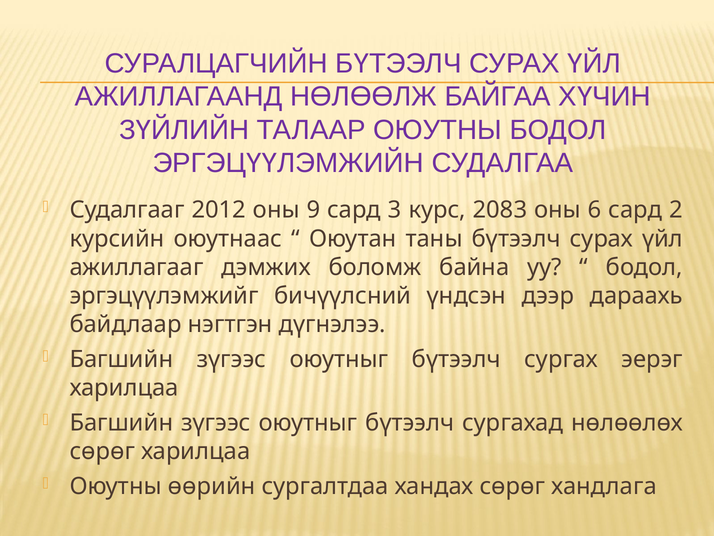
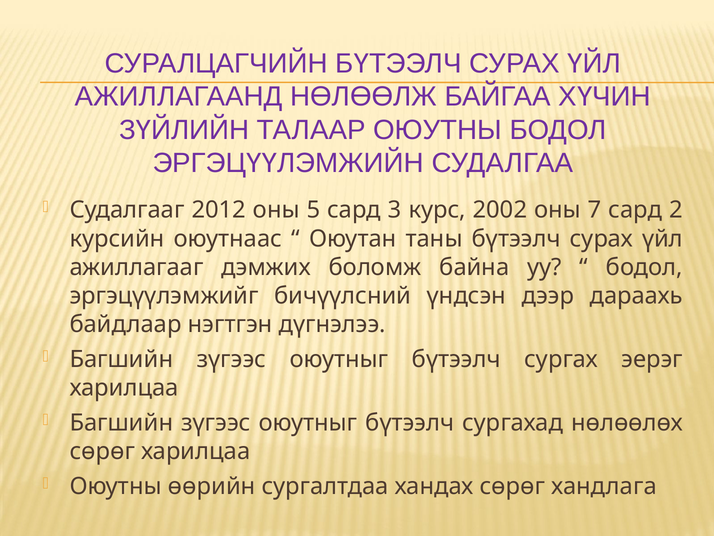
9: 9 -> 5 (314, 210)
2083: 2083 -> 2002 (500, 210)
6: 6 -> 7 (595, 210)
